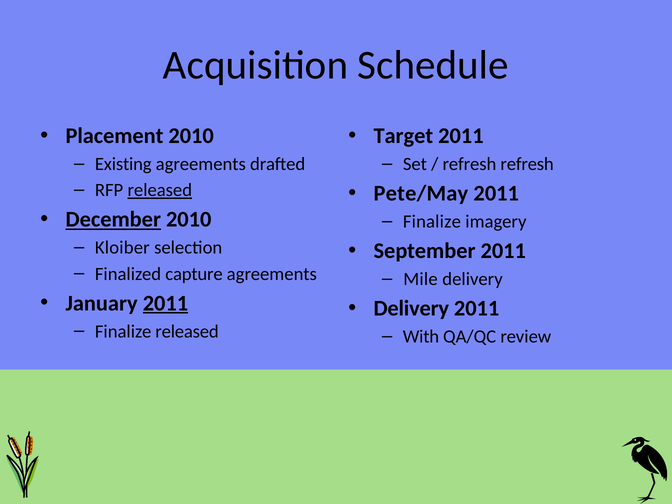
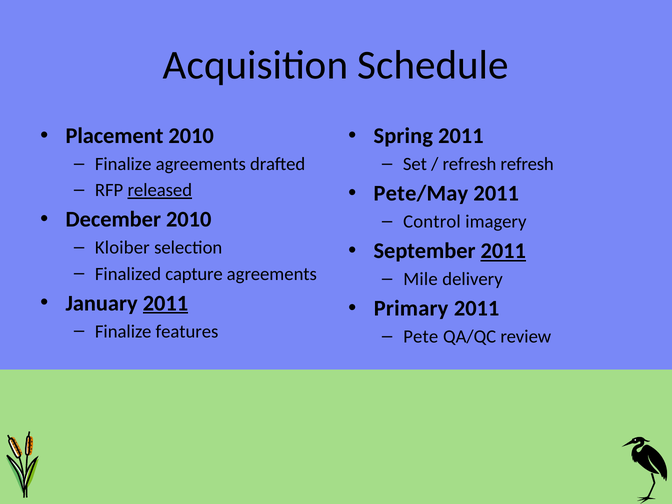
Target: Target -> Spring (403, 136)
Existing: Existing -> Finalize (123, 164)
December underline: present -> none (113, 220)
Finalize: Finalize -> Control (432, 222)
2011 underline: none -> present (503, 251)
Delivery: Delivery -> Primary (411, 308)
Finalize released: released -> features (187, 331)
With: With -> Pete (421, 337)
